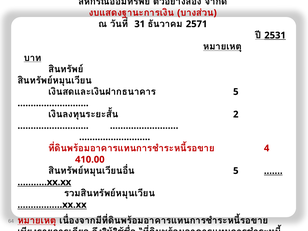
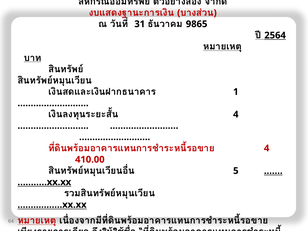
2571: 2571 -> 9865 (197, 24)
2531: 2531 -> 2564 (275, 35)
5: 5 -> 1 (236, 92)
2: 2 -> 4 (236, 114)
